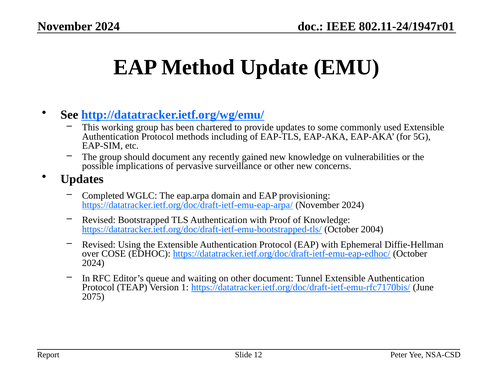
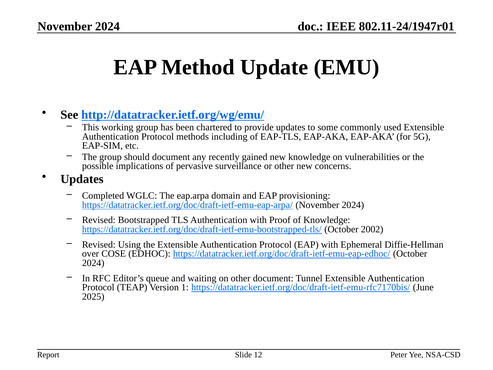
2004: 2004 -> 2002 (372, 229)
2075: 2075 -> 2025 (93, 296)
